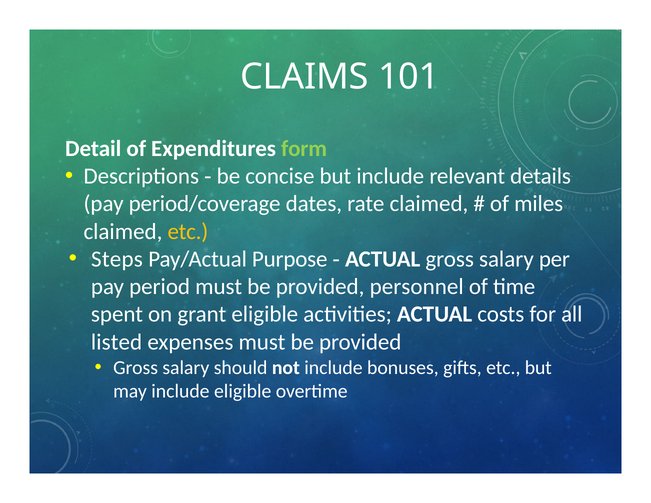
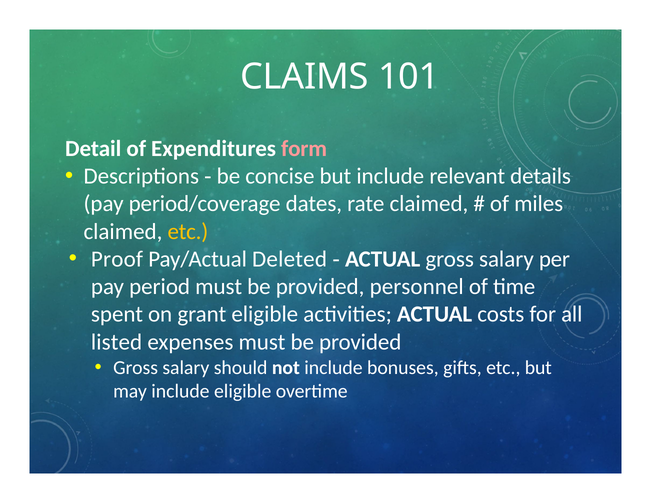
form colour: light green -> pink (304, 149)
Steps: Steps -> Proof (117, 259)
Purpose: Purpose -> Deleted (290, 259)
